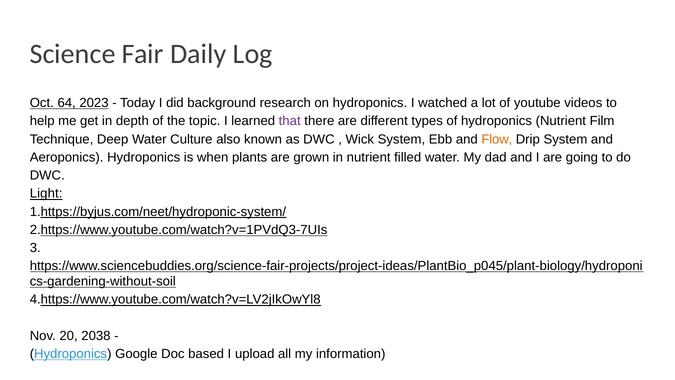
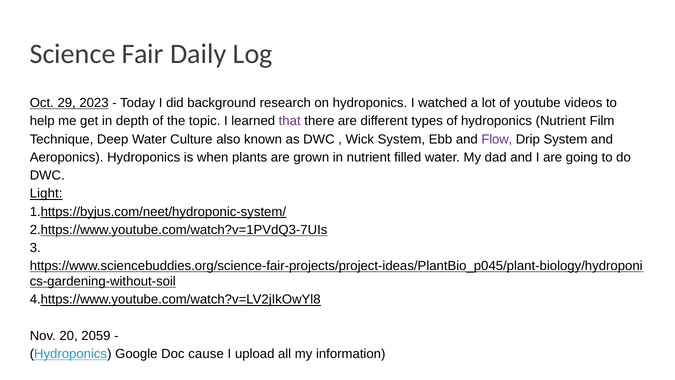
64: 64 -> 29 (67, 103)
Flow colour: orange -> purple (497, 139)
2038: 2038 -> 2059 (96, 336)
based: based -> cause (206, 354)
